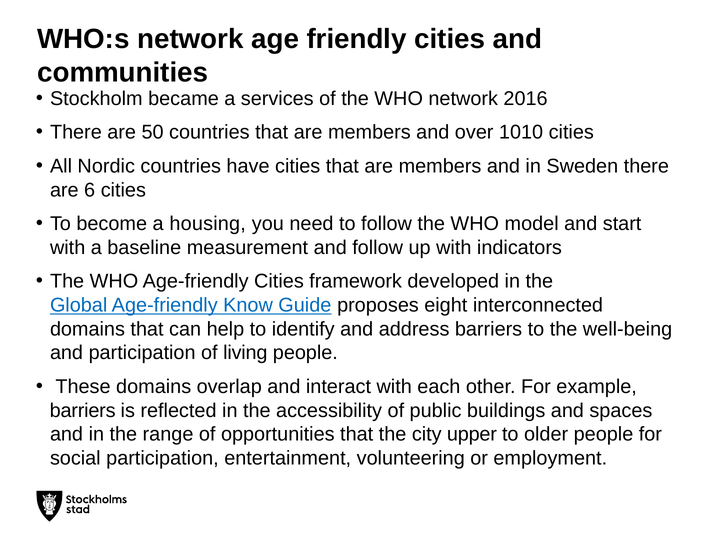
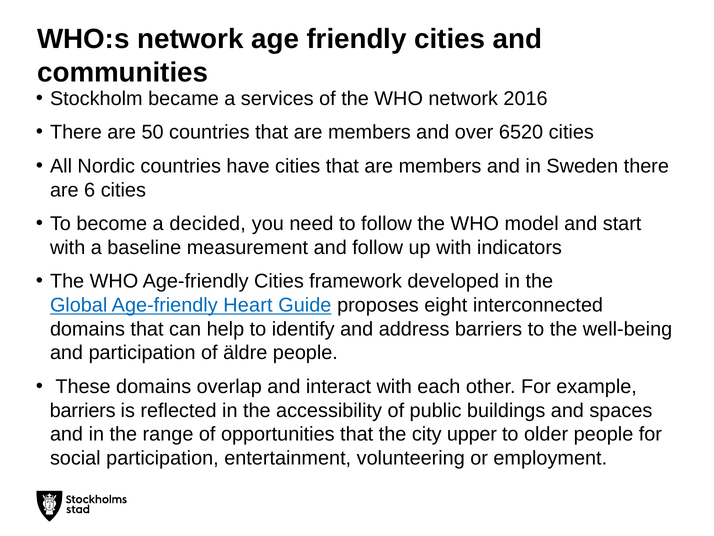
1010: 1010 -> 6520 (521, 132)
housing: housing -> decided (208, 224)
Know: Know -> Heart (248, 305)
living: living -> äldre (245, 353)
